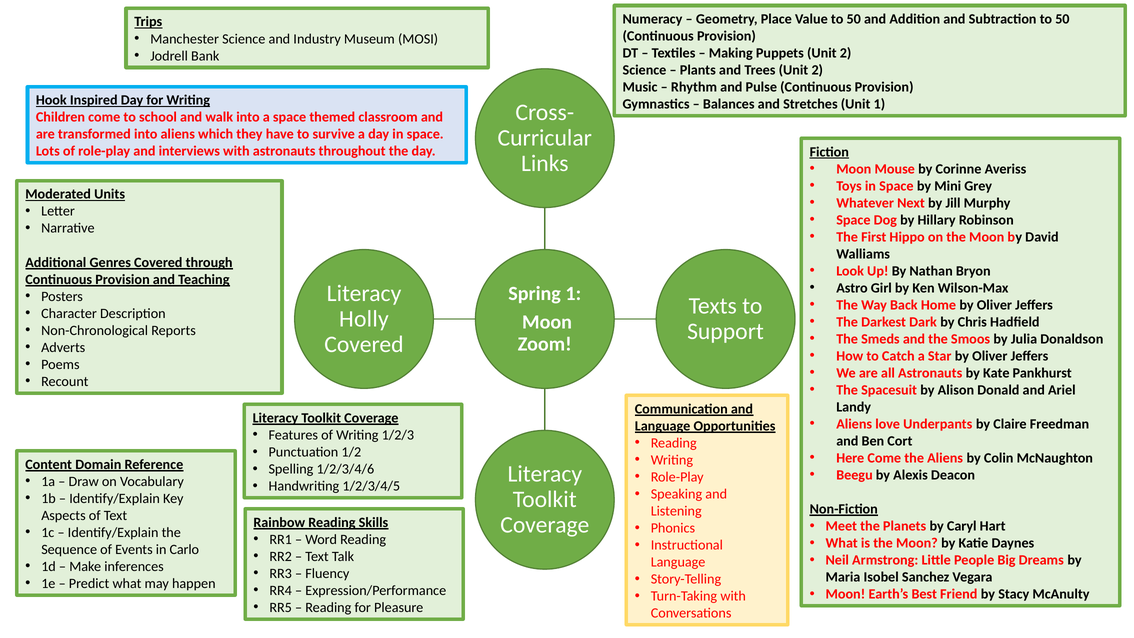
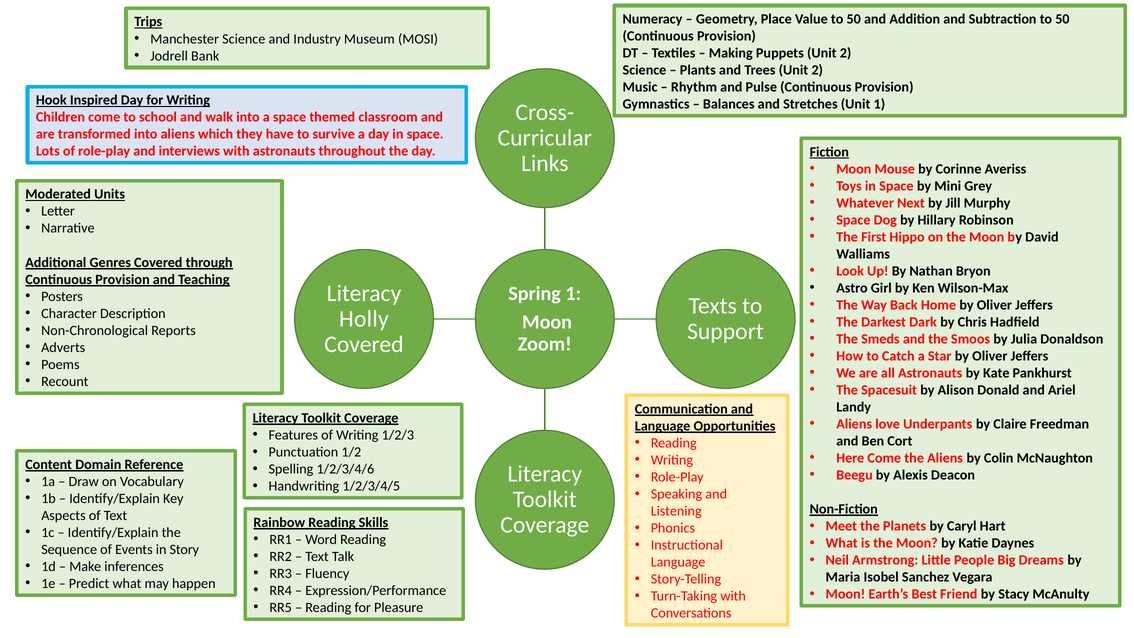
Carlo: Carlo -> Story (184, 549)
